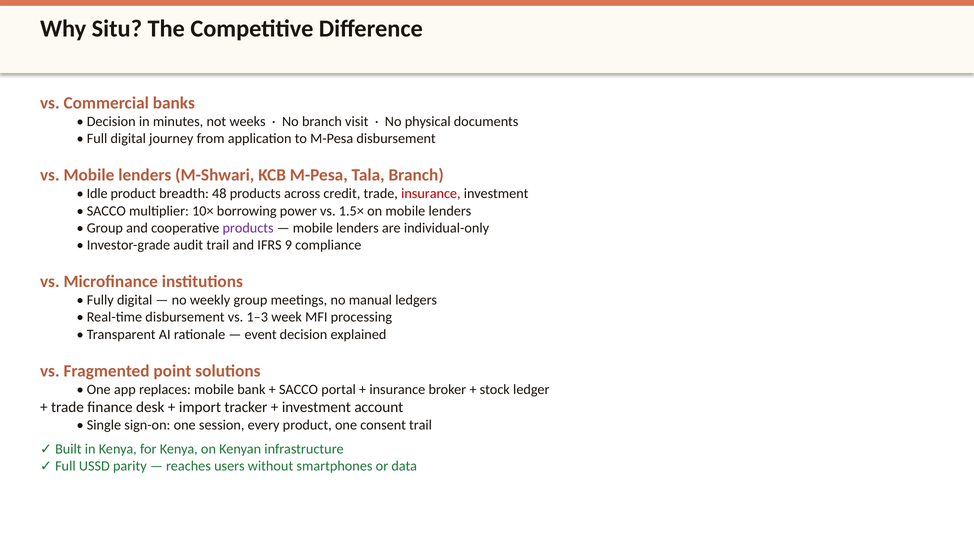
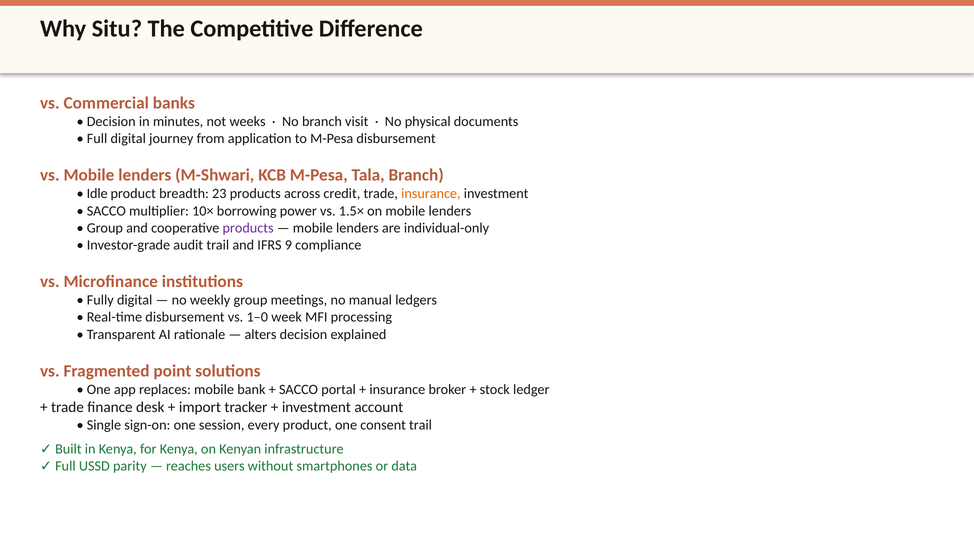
48: 48 -> 23 (219, 194)
insurance colour: red -> orange (431, 194)
1–3: 1–3 -> 1–0 (257, 317)
event: event -> alters (261, 334)
